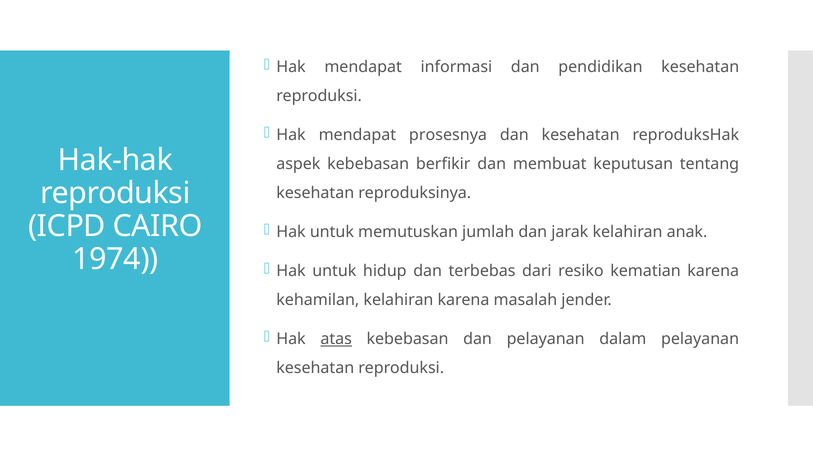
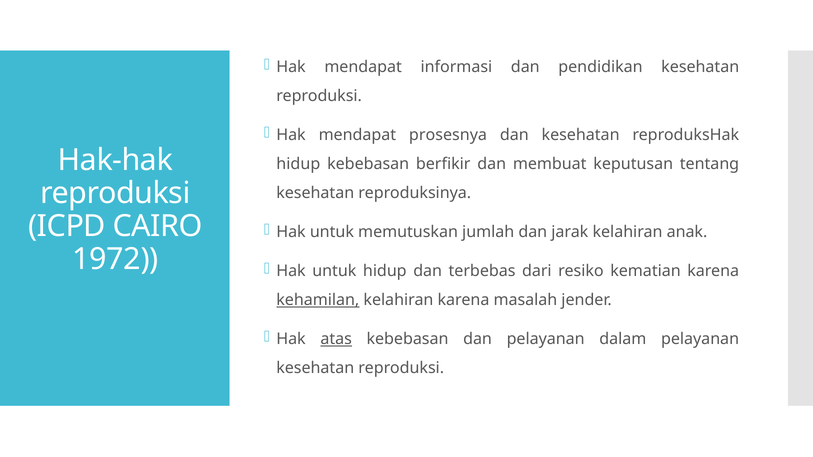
aspek: aspek -> hidup (298, 164)
1974: 1974 -> 1972 (115, 259)
kehamilan underline: none -> present (318, 300)
